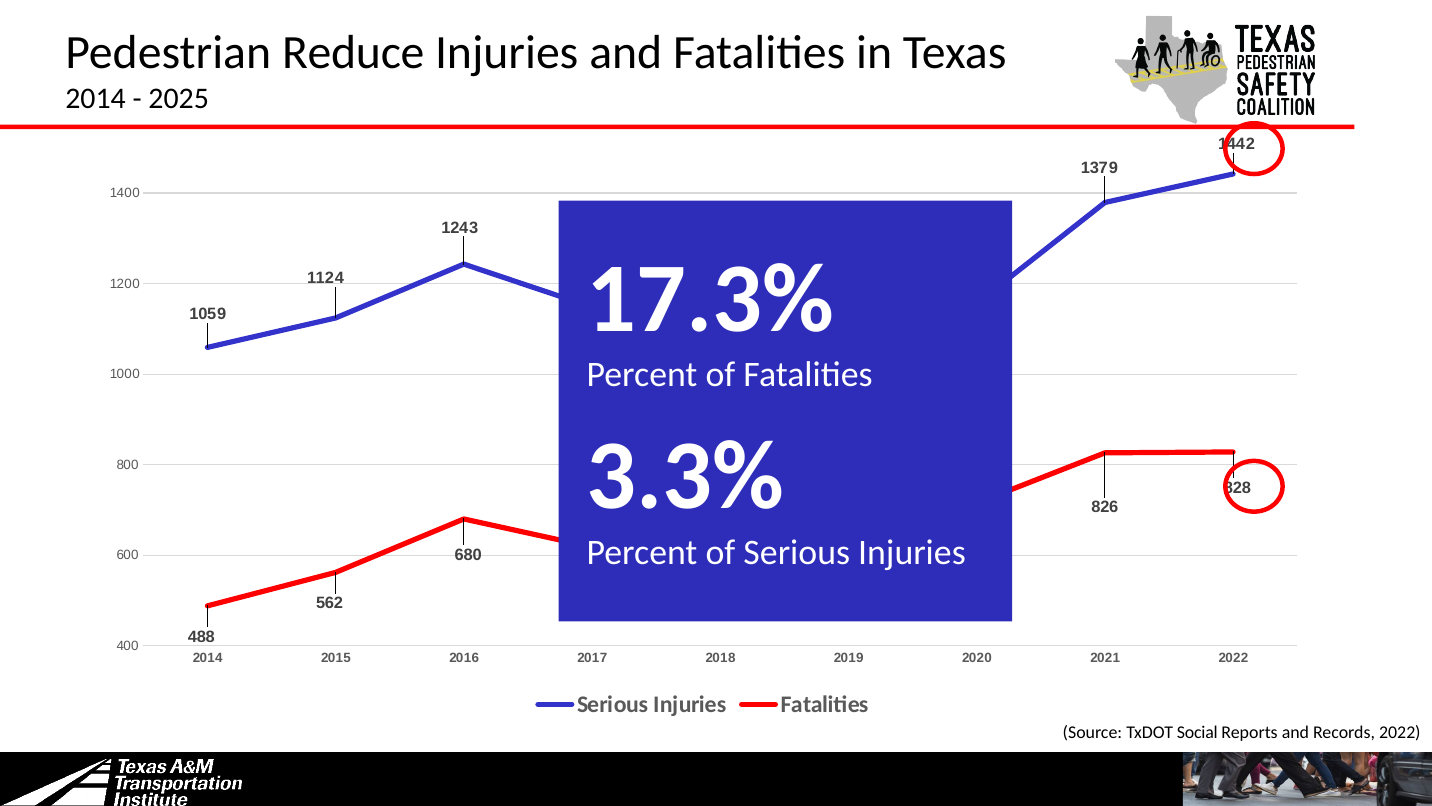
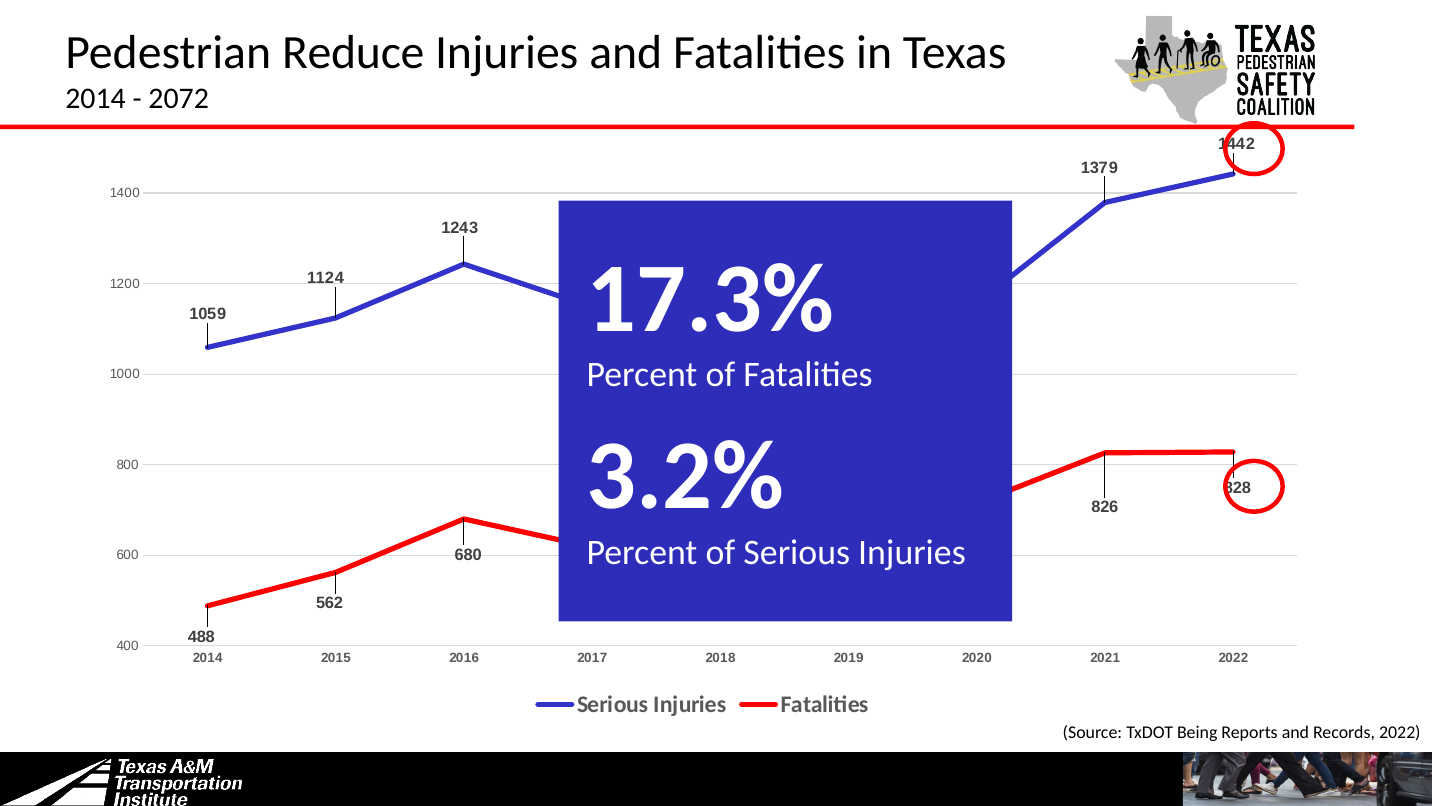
2025: 2025 -> 2072 (179, 98)
3.3%: 3.3% -> 3.2% (686, 476)
Social: Social -> Being (1197, 732)
